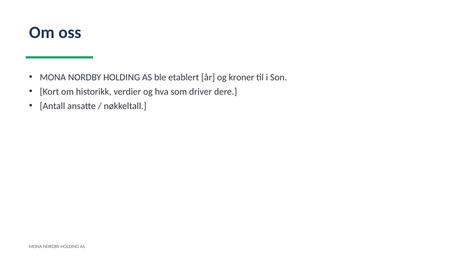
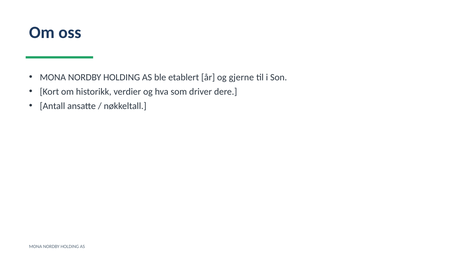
kroner: kroner -> gjerne (241, 77)
